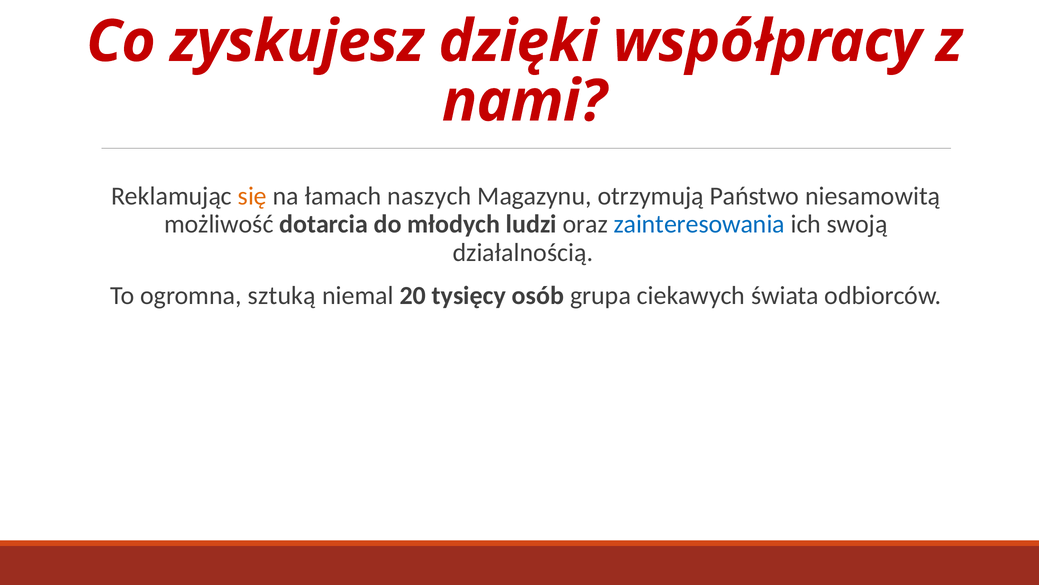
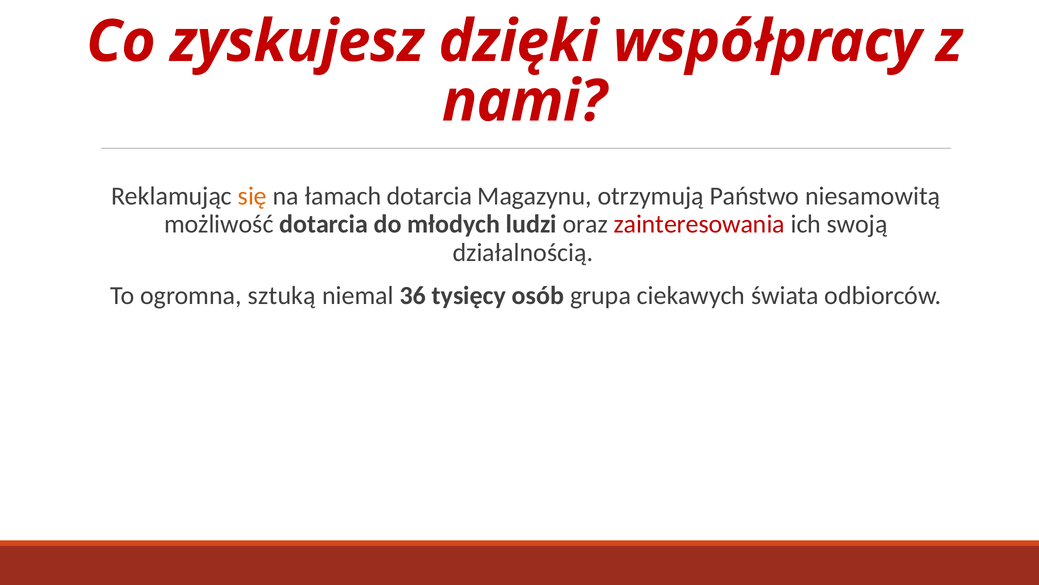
łamach naszych: naszych -> dotarcia (430, 196)
zainteresowania colour: blue -> red (699, 224)
20: 20 -> 36 (413, 295)
